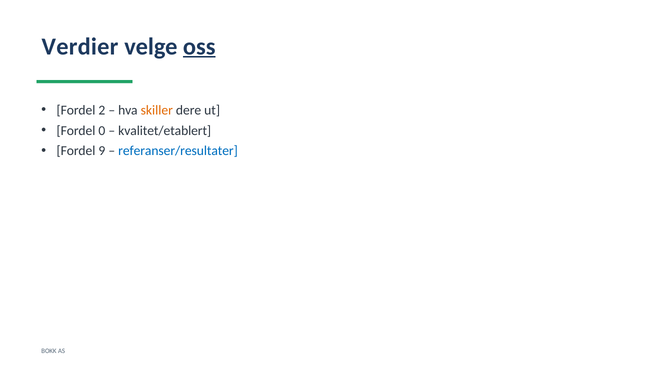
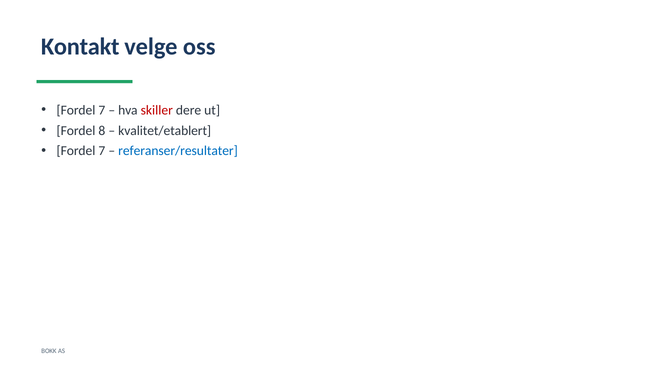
Verdier: Verdier -> Kontakt (80, 46)
oss underline: present -> none (199, 46)
2: 2 -> 7 (102, 110)
skiller colour: orange -> red (157, 110)
0: 0 -> 8 (102, 130)
9: 9 -> 7 (102, 151)
